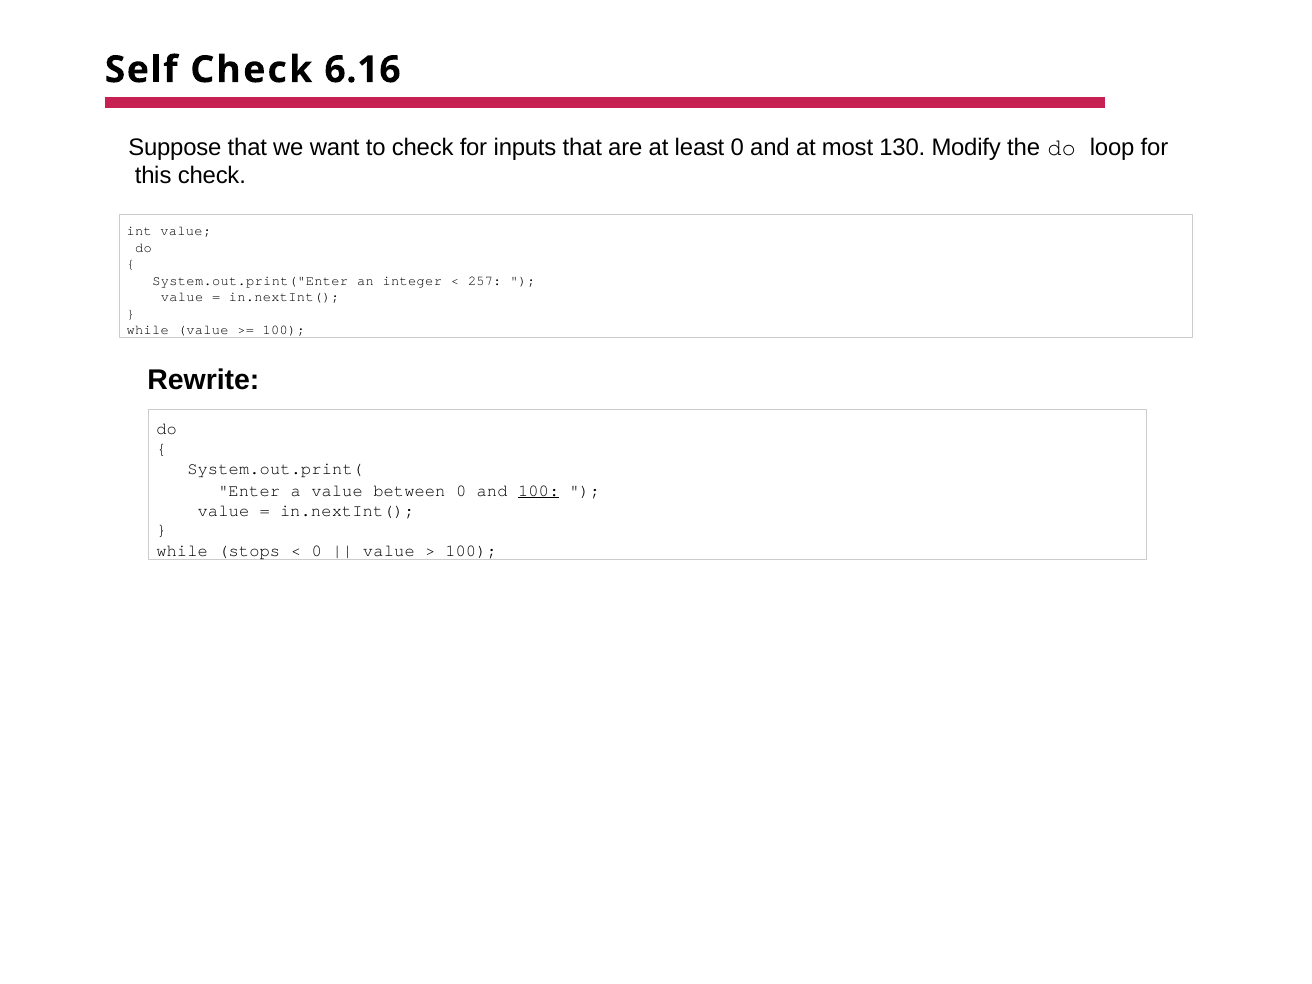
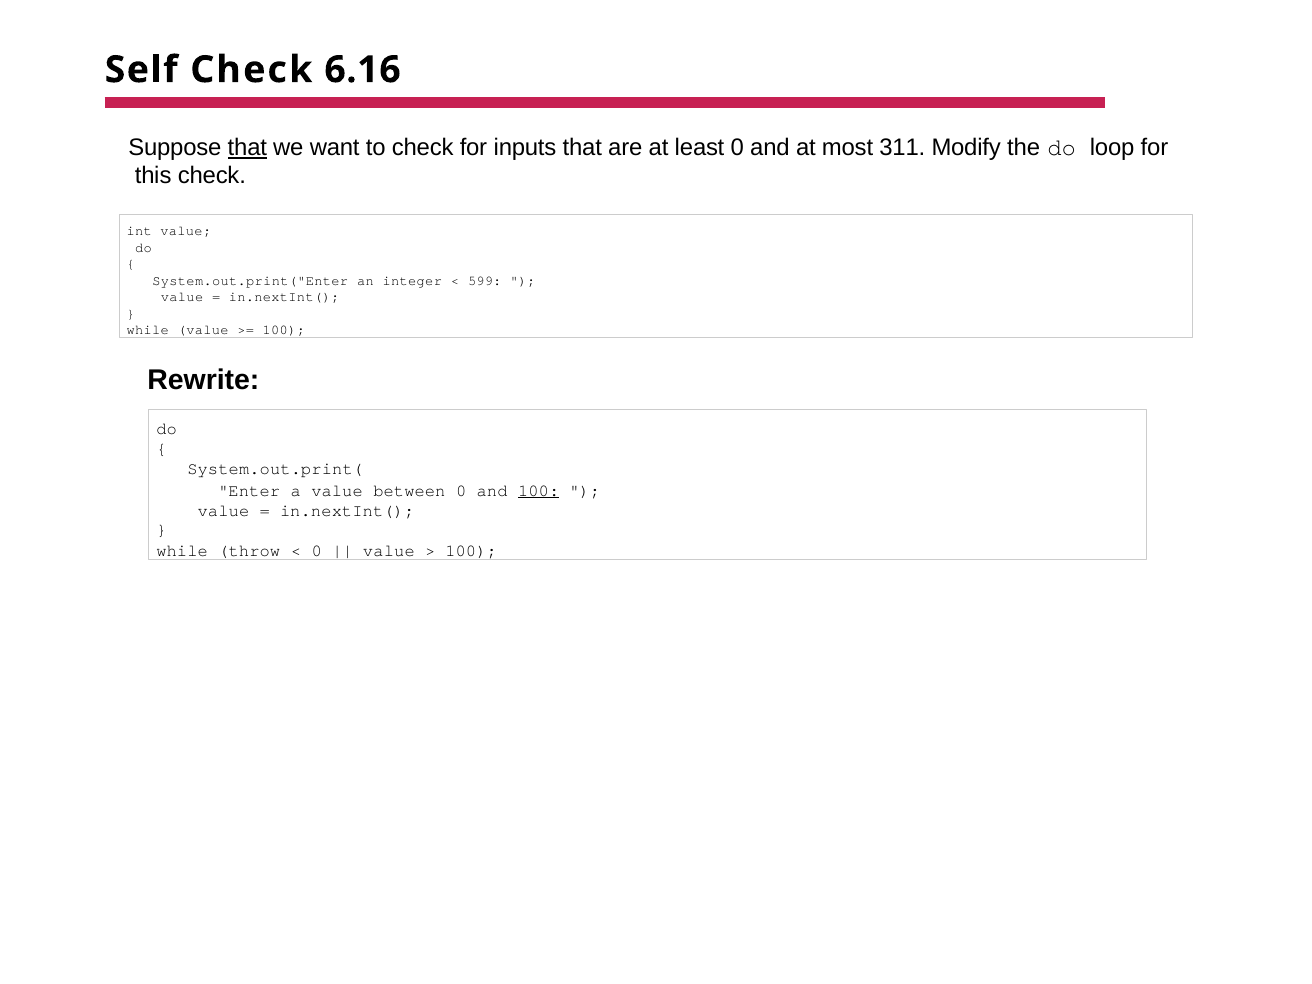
that underline: none -> present (247, 148)
130: 130 -> 311 (902, 148)
257: 257 -> 599 (485, 281)
stops: stops -> throw (249, 551)
